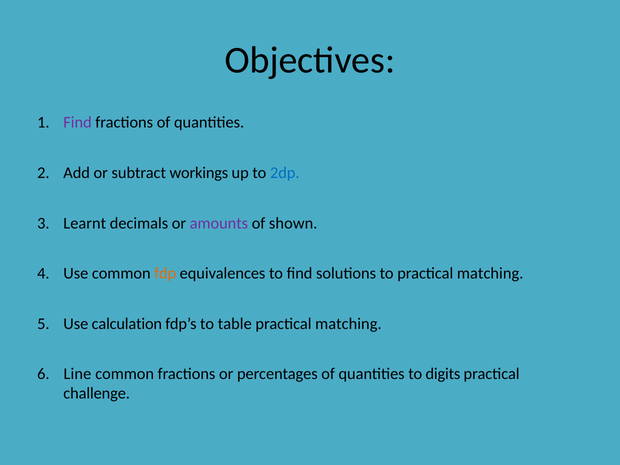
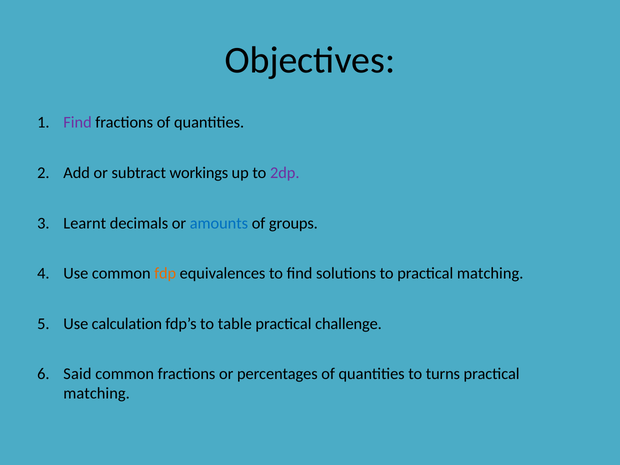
2dp colour: blue -> purple (285, 173)
amounts colour: purple -> blue (219, 223)
shown: shown -> groups (293, 223)
matching: matching -> challenge (348, 324)
Line: Line -> Said (77, 374)
digits: digits -> turns (443, 374)
challenge: challenge -> matching (97, 394)
